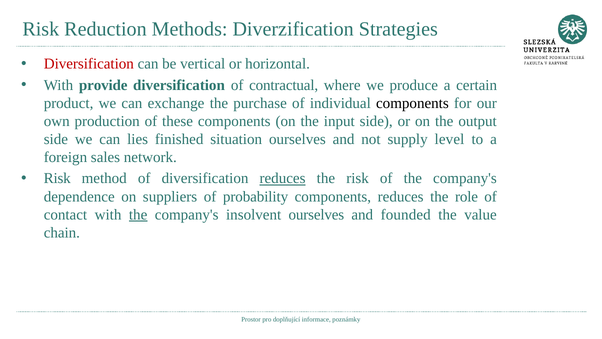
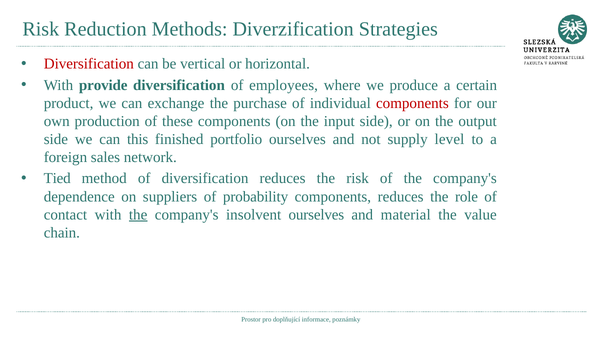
contractual: contractual -> employees (284, 85)
components colour: black -> red (412, 103)
lies: lies -> this (138, 139)
situation: situation -> portfolio (236, 139)
Risk: Risk -> Tied (57, 178)
reduces underline: present -> none (283, 178)
founded: founded -> material (406, 214)
